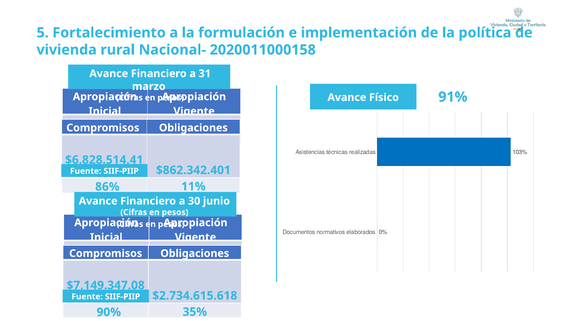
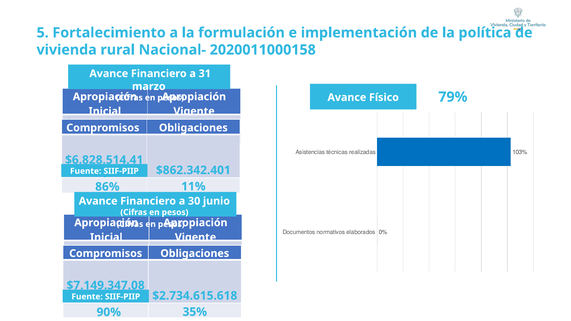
91%: 91% -> 79% (453, 97)
